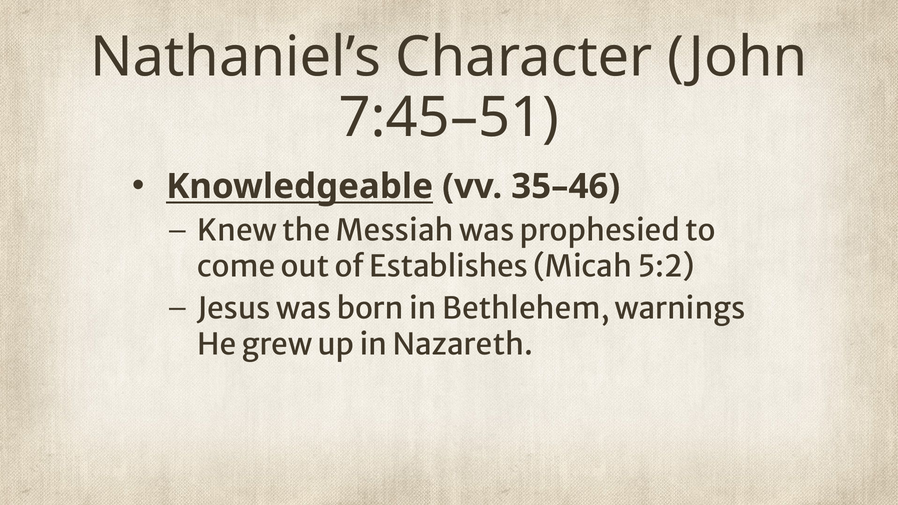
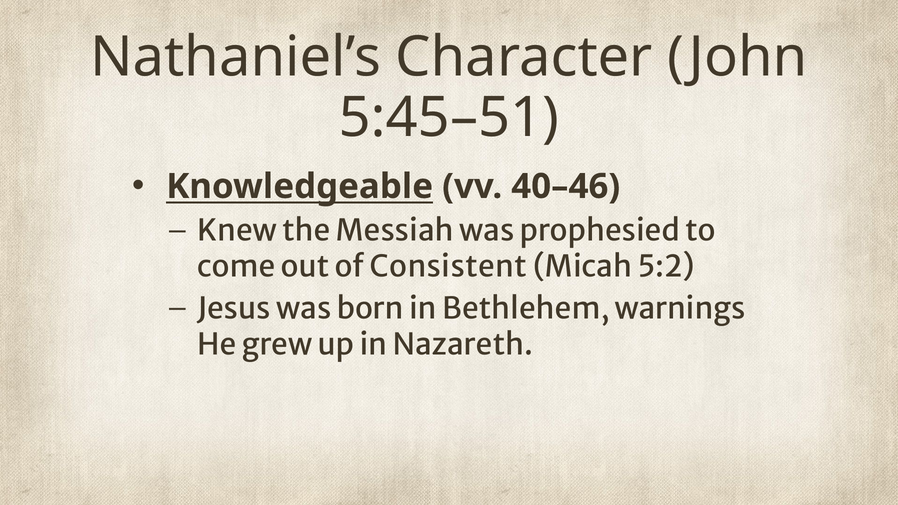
7:45–51: 7:45–51 -> 5:45–51 (449, 118)
35–46: 35–46 -> 40–46 (566, 186)
Establishes: Establishes -> Consistent (448, 267)
